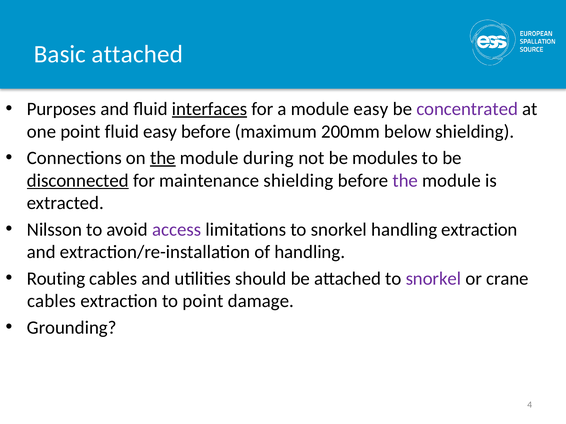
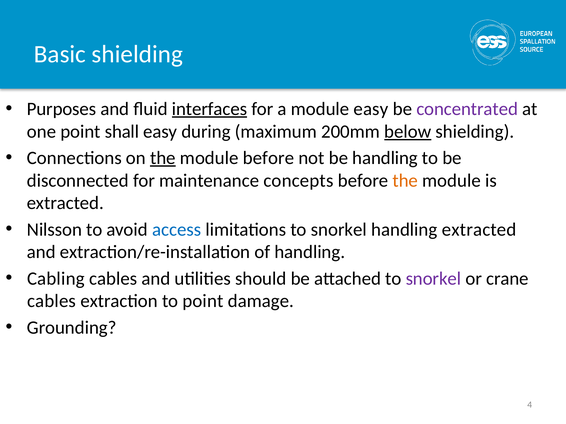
Basic attached: attached -> shielding (137, 54)
point fluid: fluid -> shall (122, 132)
easy before: before -> during (206, 132)
below underline: none -> present (408, 132)
module during: during -> before (268, 158)
be modules: modules -> handling (385, 158)
disconnected underline: present -> none (78, 181)
maintenance shielding: shielding -> concepts (298, 181)
the colour: purple -> orange (405, 181)
access colour: purple -> blue (177, 230)
handling extraction: extraction -> extracted (479, 230)
Routing: Routing -> Cabling (56, 279)
